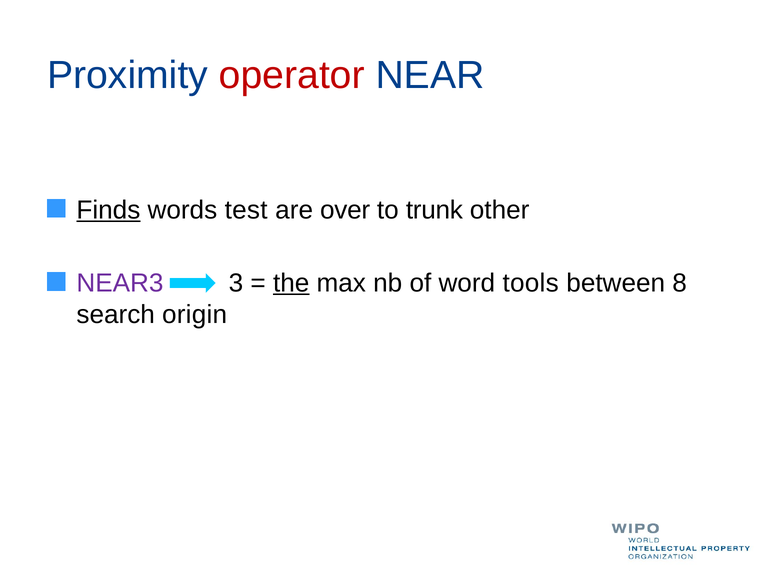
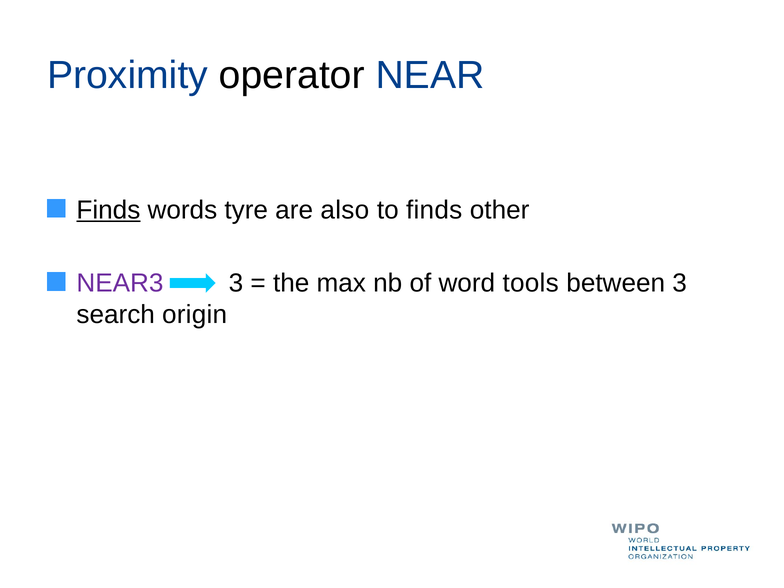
operator colour: red -> black (292, 75)
test: test -> tyre (246, 210)
over: over -> also (345, 210)
to trunk: trunk -> finds (434, 210)
the underline: present -> none (291, 283)
between 8: 8 -> 3 (680, 283)
